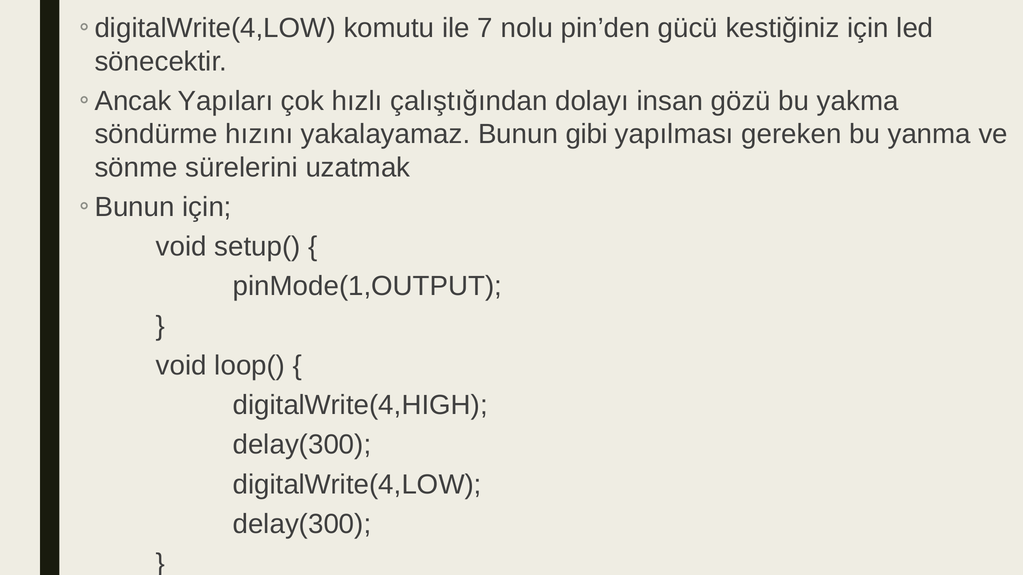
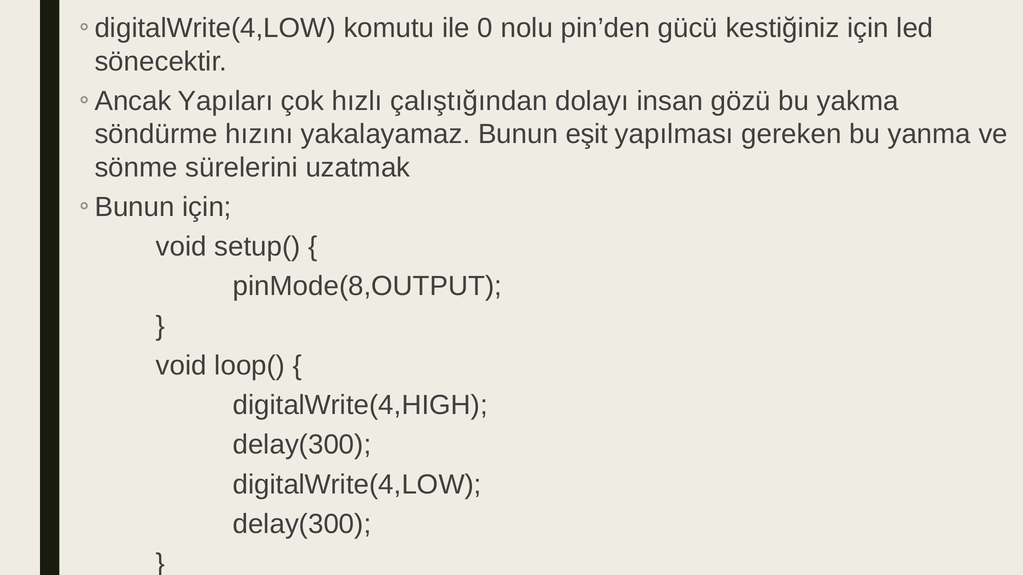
7: 7 -> 0 (485, 28)
gibi: gibi -> eşit (587, 134)
pinMode(1,OUTPUT: pinMode(1,OUTPUT -> pinMode(8,OUTPUT (367, 287)
